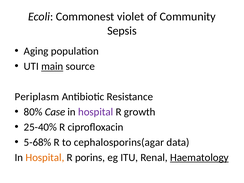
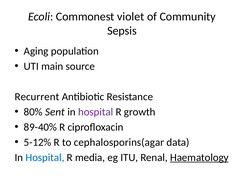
main underline: present -> none (52, 66)
Periplasm: Periplasm -> Recurrent (37, 97)
Case: Case -> Sent (55, 112)
25-40%: 25-40% -> 89-40% (40, 127)
5-68%: 5-68% -> 5-12% (38, 142)
Hospital colour: orange -> blue (45, 157)
porins: porins -> media (90, 157)
